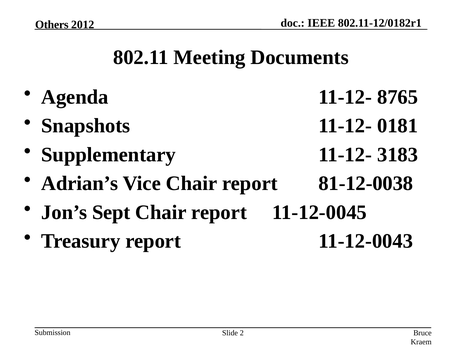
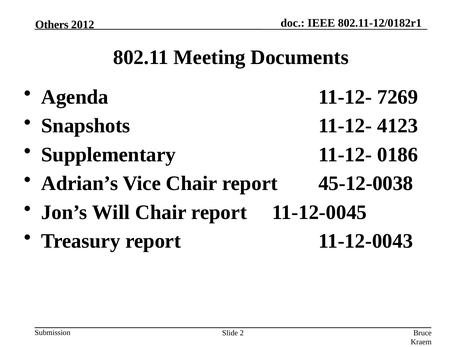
8765: 8765 -> 7269 (398, 97)
0181: 0181 -> 4123 (398, 126)
3183: 3183 -> 0186 (398, 154)
81-12-0038: 81-12-0038 -> 45-12-0038 (366, 183)
Sept: Sept -> Will (111, 212)
